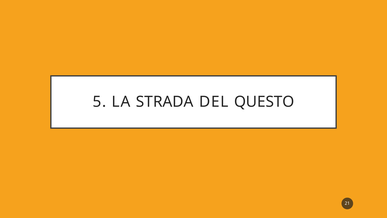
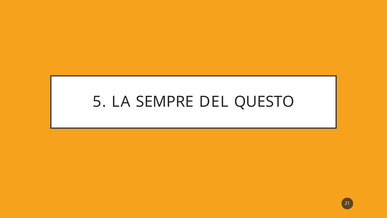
STRADA: STRADA -> SEMPRE (165, 102)
